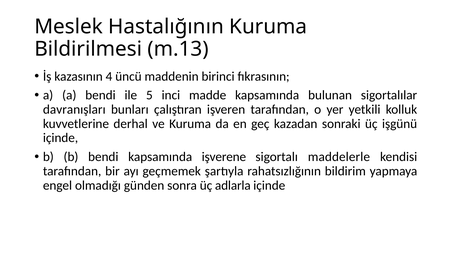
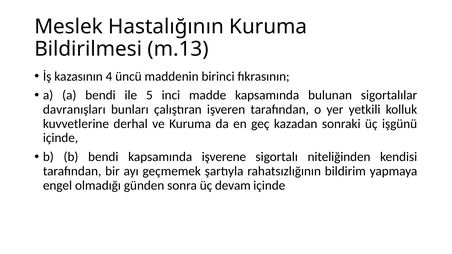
maddelerle: maddelerle -> niteliğinden (339, 157)
adlarla: adlarla -> devam (233, 186)
